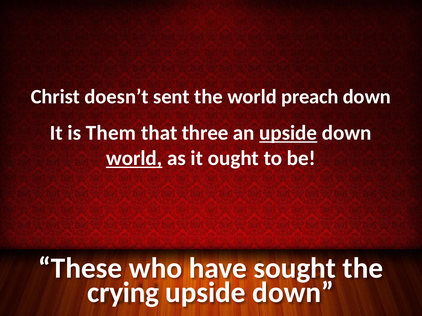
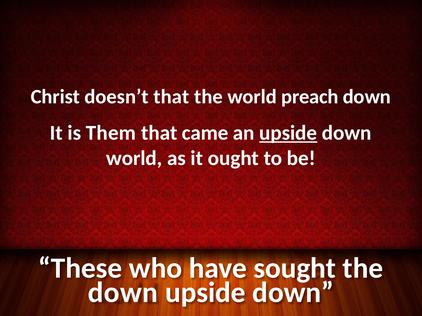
doesn’t sent: sent -> that (171, 97)
three: three -> came (205, 133)
world underline: present -> none (134, 159)
crying: crying -> down (123, 293)
